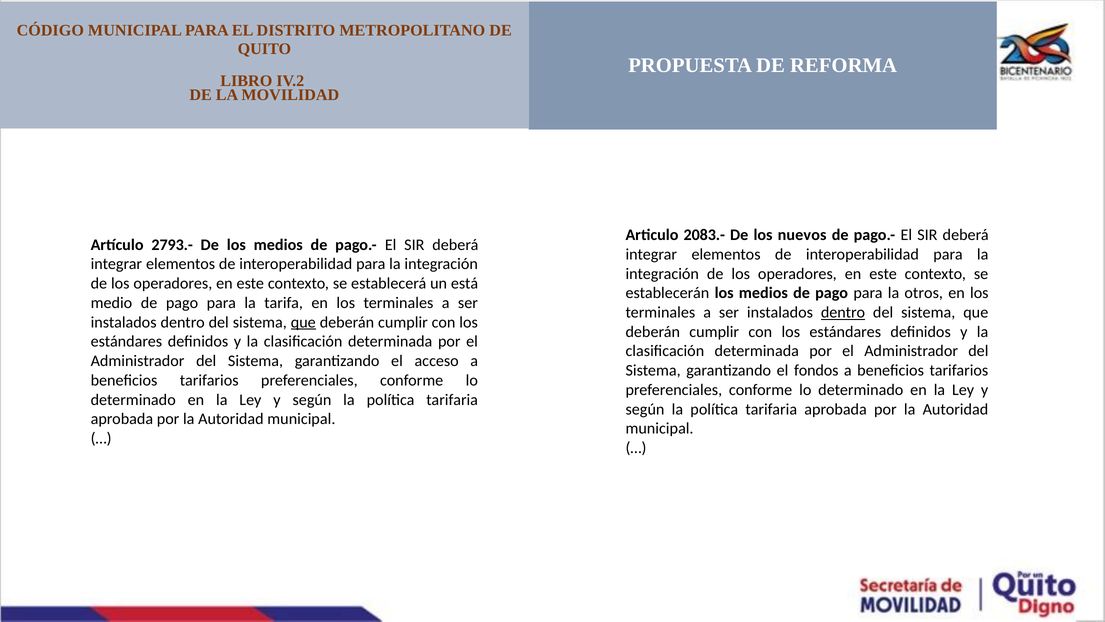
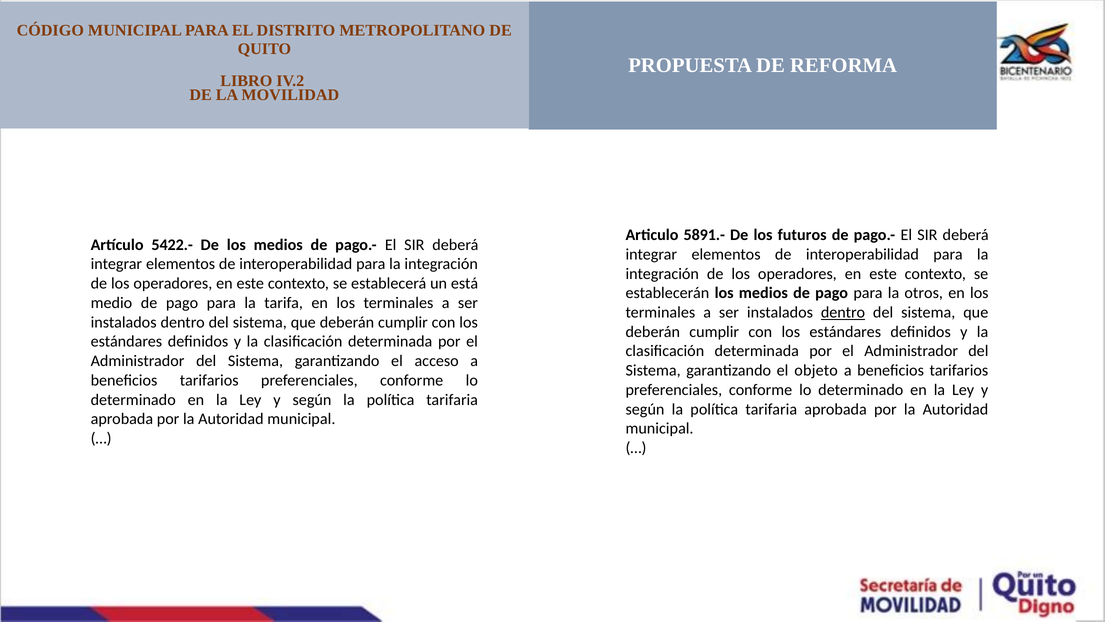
2083.-: 2083.- -> 5891.- (704, 235)
nuevos: nuevos -> futuros (802, 235)
2793.-: 2793.- -> 5422.- (172, 245)
que underline: present -> none (303, 322)
fondos: fondos -> objeto (816, 370)
